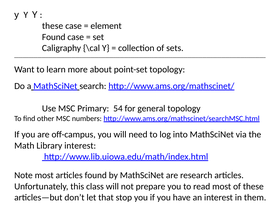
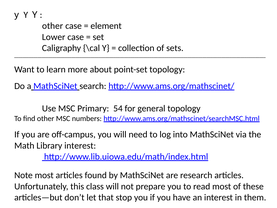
these: these -> other (53, 26)
Found: Found -> Lower (54, 37)
